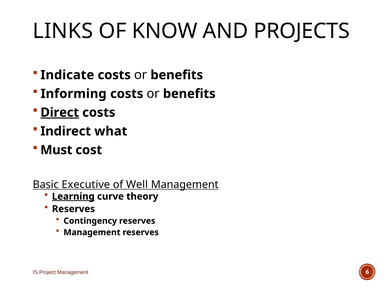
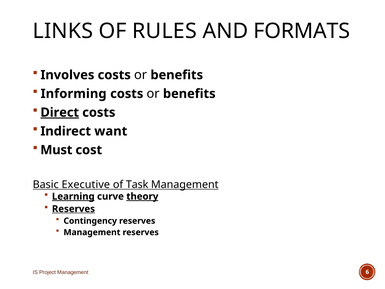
KNOW: KNOW -> RULES (164, 31)
PROJECTS: PROJECTS -> FORMATS (302, 31)
Indicate: Indicate -> Involves (67, 75)
what: what -> want (111, 131)
Well: Well -> Task (137, 184)
theory underline: none -> present (142, 196)
Reserves underline: none -> present (73, 209)
